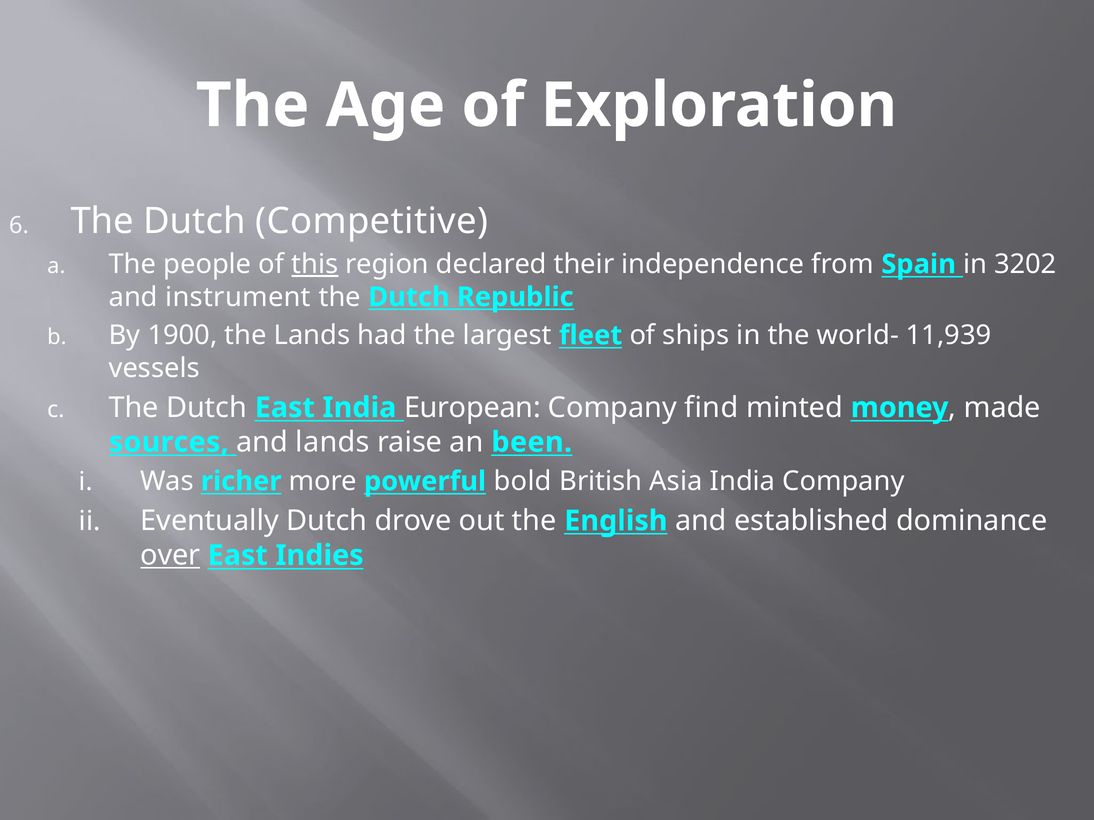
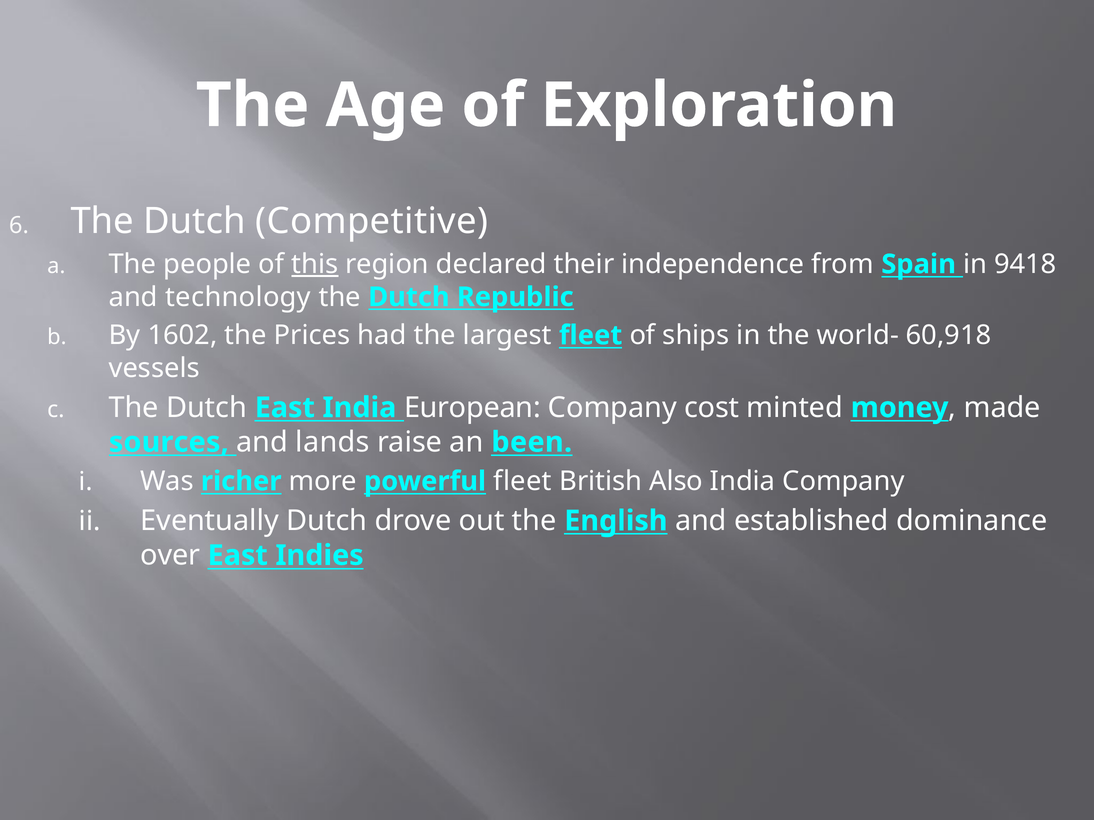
3202: 3202 -> 9418 (1025, 264)
instrument: instrument -> technology (238, 297)
1900: 1900 -> 1602 (183, 335)
the Lands: Lands -> Prices (312, 335)
11,939: 11,939 -> 60,918 (949, 335)
find: find -> cost (712, 408)
powerful bold: bold -> fleet (523, 482)
Asia: Asia -> Also (676, 482)
over underline: present -> none (170, 556)
